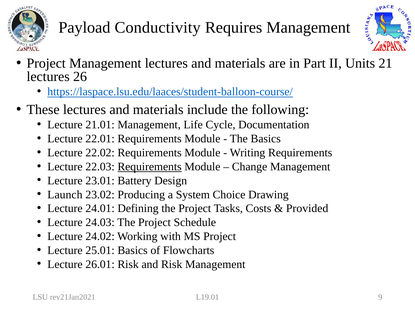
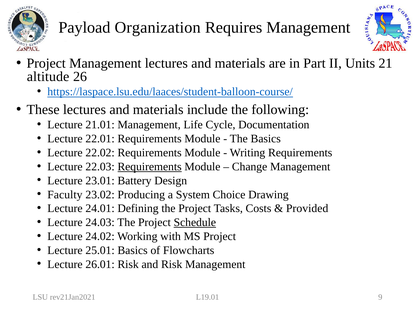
Conductivity: Conductivity -> Organization (158, 28)
lectures: lectures -> altitude (48, 77)
Launch: Launch -> Faculty (65, 195)
Schedule underline: none -> present (195, 223)
